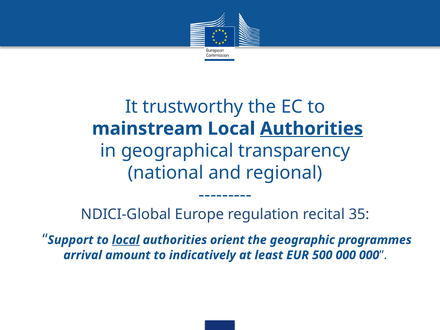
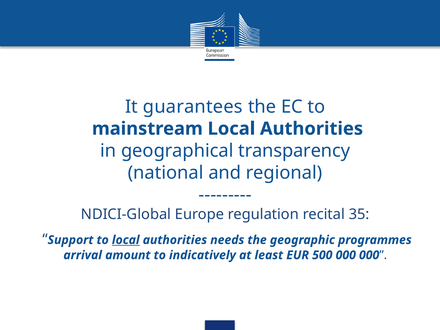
trustworthy: trustworthy -> guarantees (193, 107)
Authorities underline: present -> none (311, 129)
orient: orient -> needs (227, 240)
